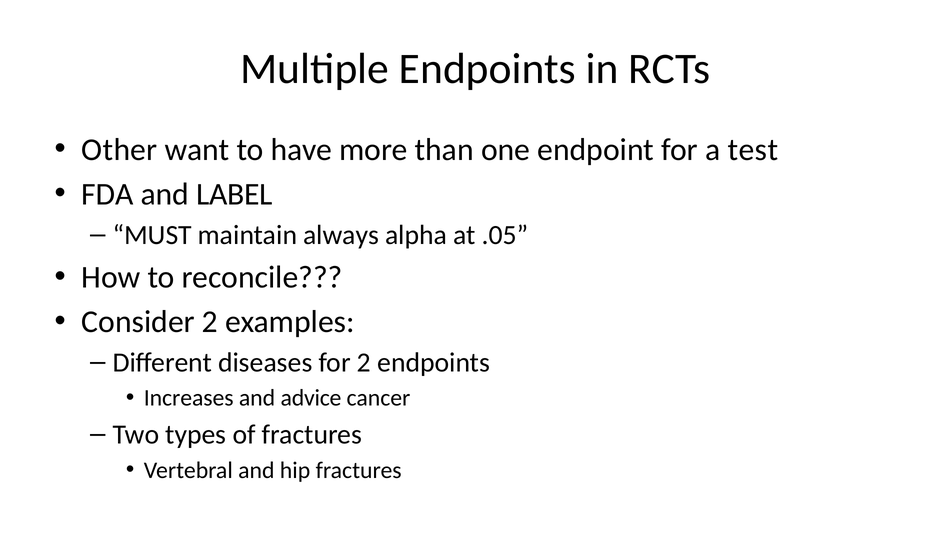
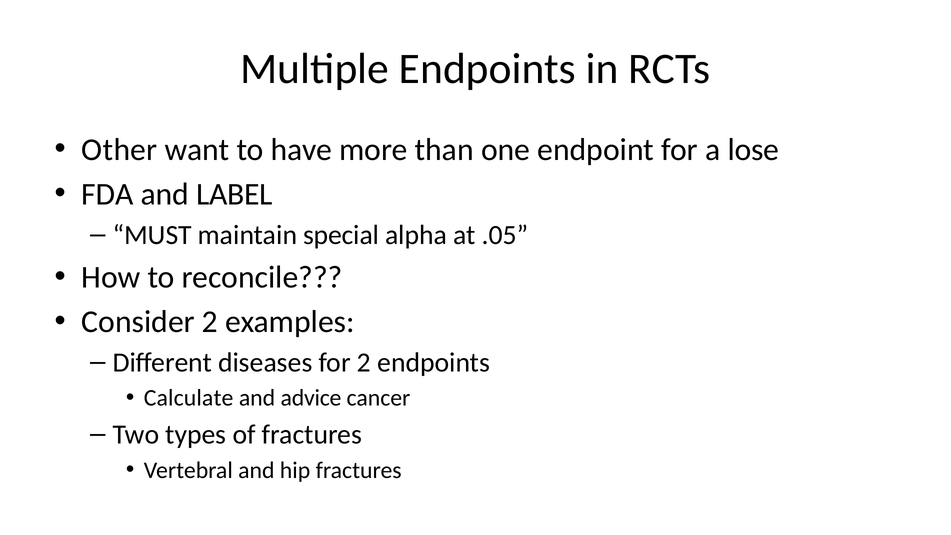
test: test -> lose (753, 150)
always: always -> special (341, 235)
Increases: Increases -> Calculate (189, 398)
